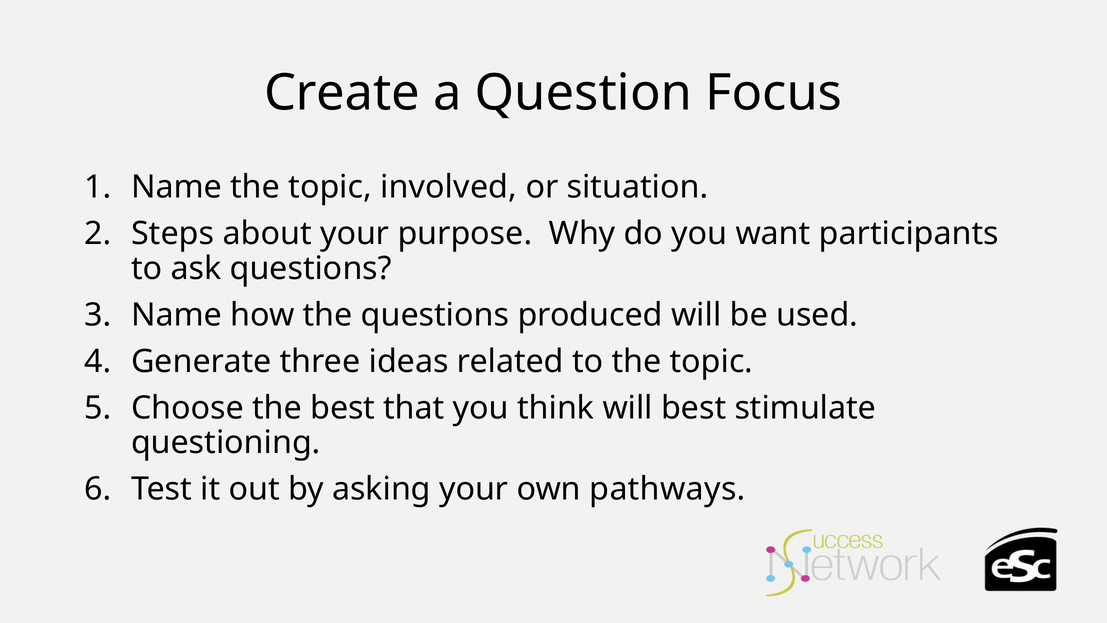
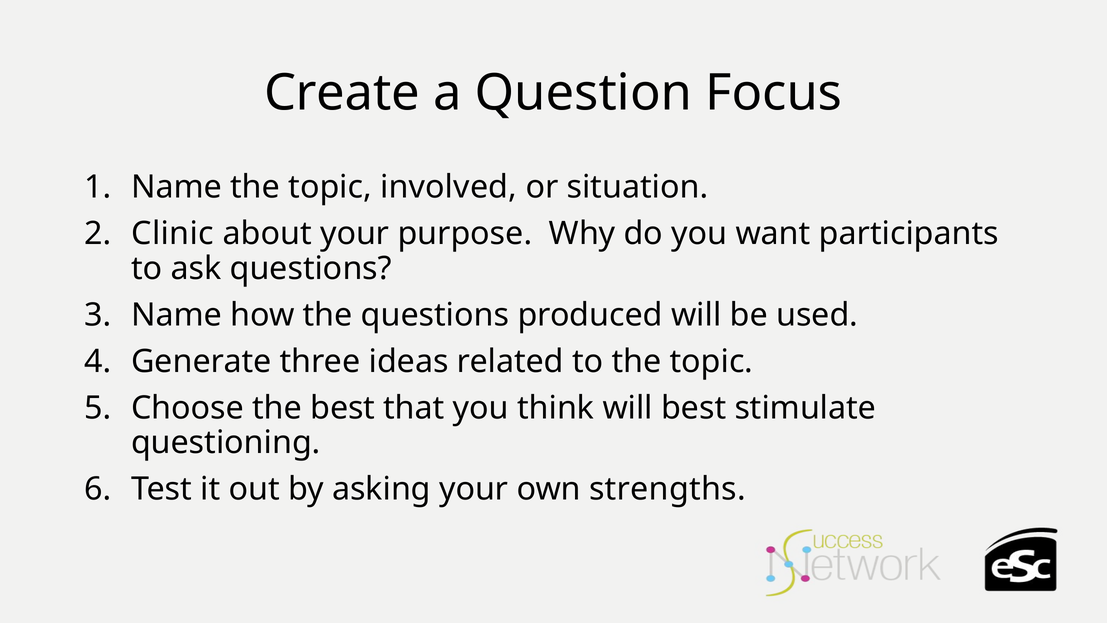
Steps: Steps -> Clinic (173, 234)
pathways: pathways -> strengths (667, 489)
